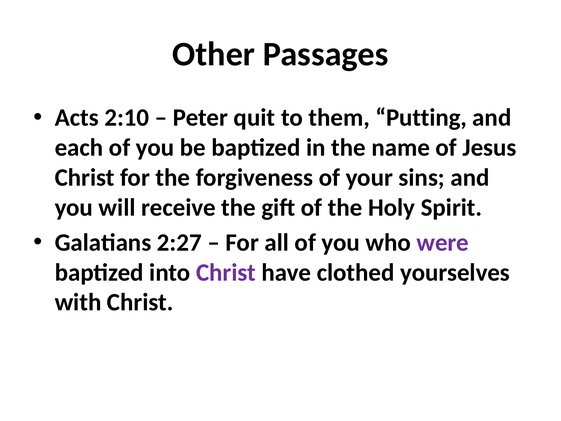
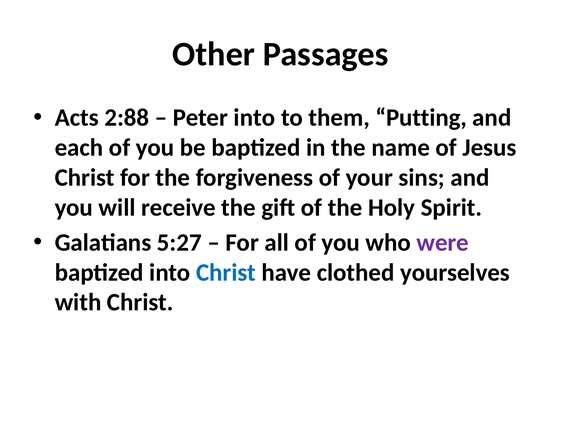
2:10: 2:10 -> 2:88 (127, 118)
Peter quit: quit -> into (254, 118)
2:27: 2:27 -> 5:27 (179, 242)
Christ colour: purple -> blue (226, 272)
